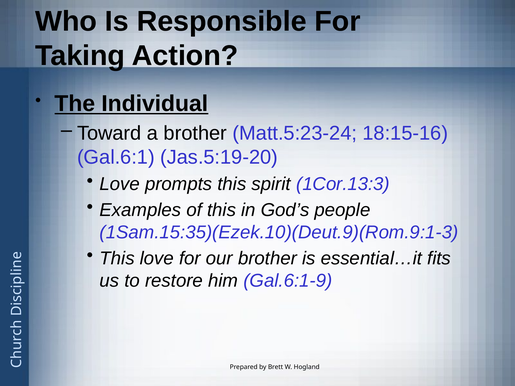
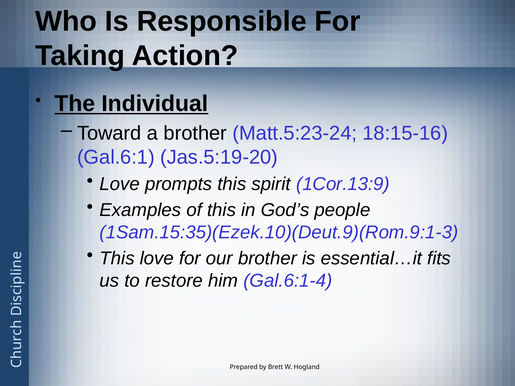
1Cor.13:3: 1Cor.13:3 -> 1Cor.13:9 (343, 184)
Gal.6:1-9: Gal.6:1-9 -> Gal.6:1-4 (288, 281)
